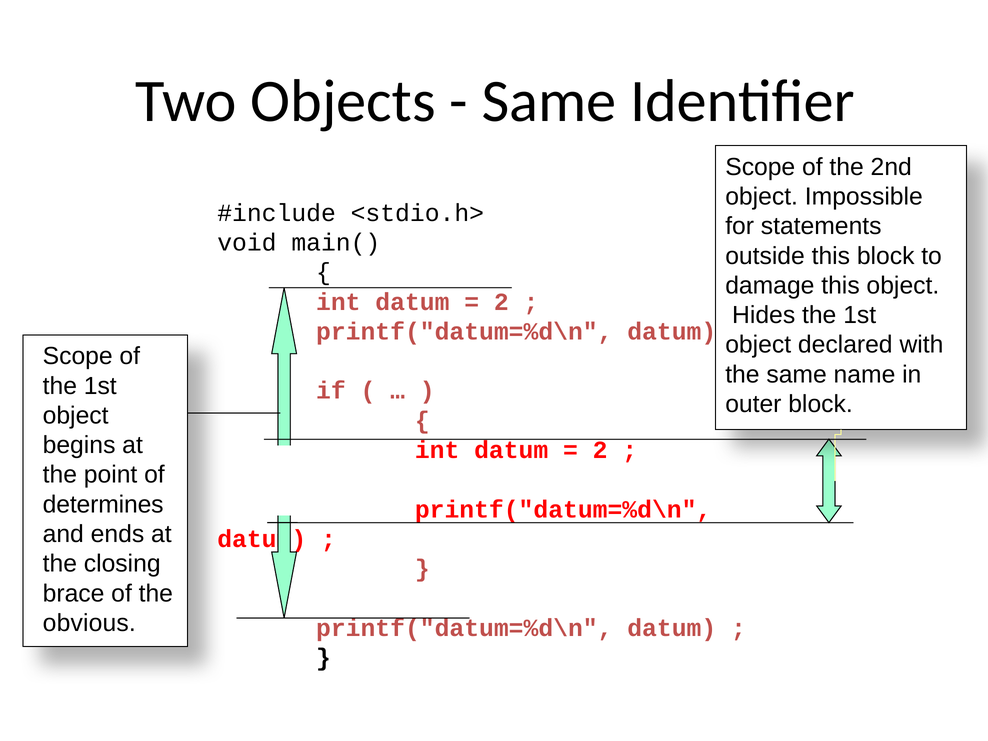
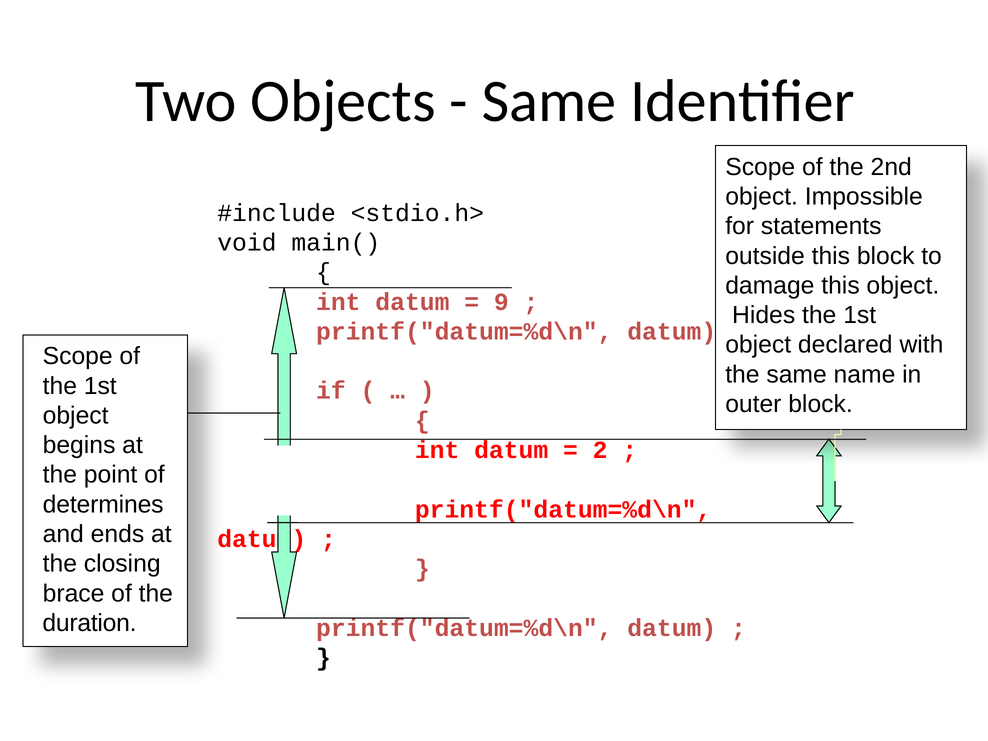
2: 2 -> 9 (501, 302)
obvious: obvious -> duration (89, 623)
